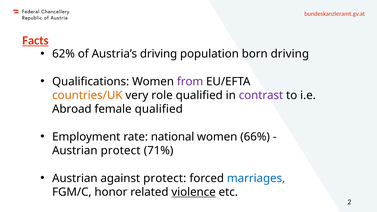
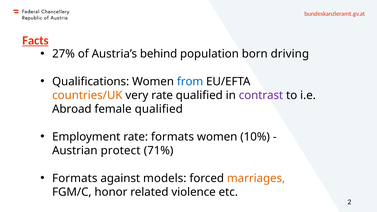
62%: 62% -> 27% (64, 54)
Austria’s driving: driving -> behind (159, 54)
from colour: purple -> blue (190, 82)
very role: role -> rate (162, 95)
rate national: national -> formats (172, 137)
66%: 66% -> 10% (255, 137)
Austrian: Austrian -> Formats (75, 178)
against protect: protect -> models (165, 178)
marriages colour: blue -> orange (256, 178)
violence underline: present -> none (194, 192)
